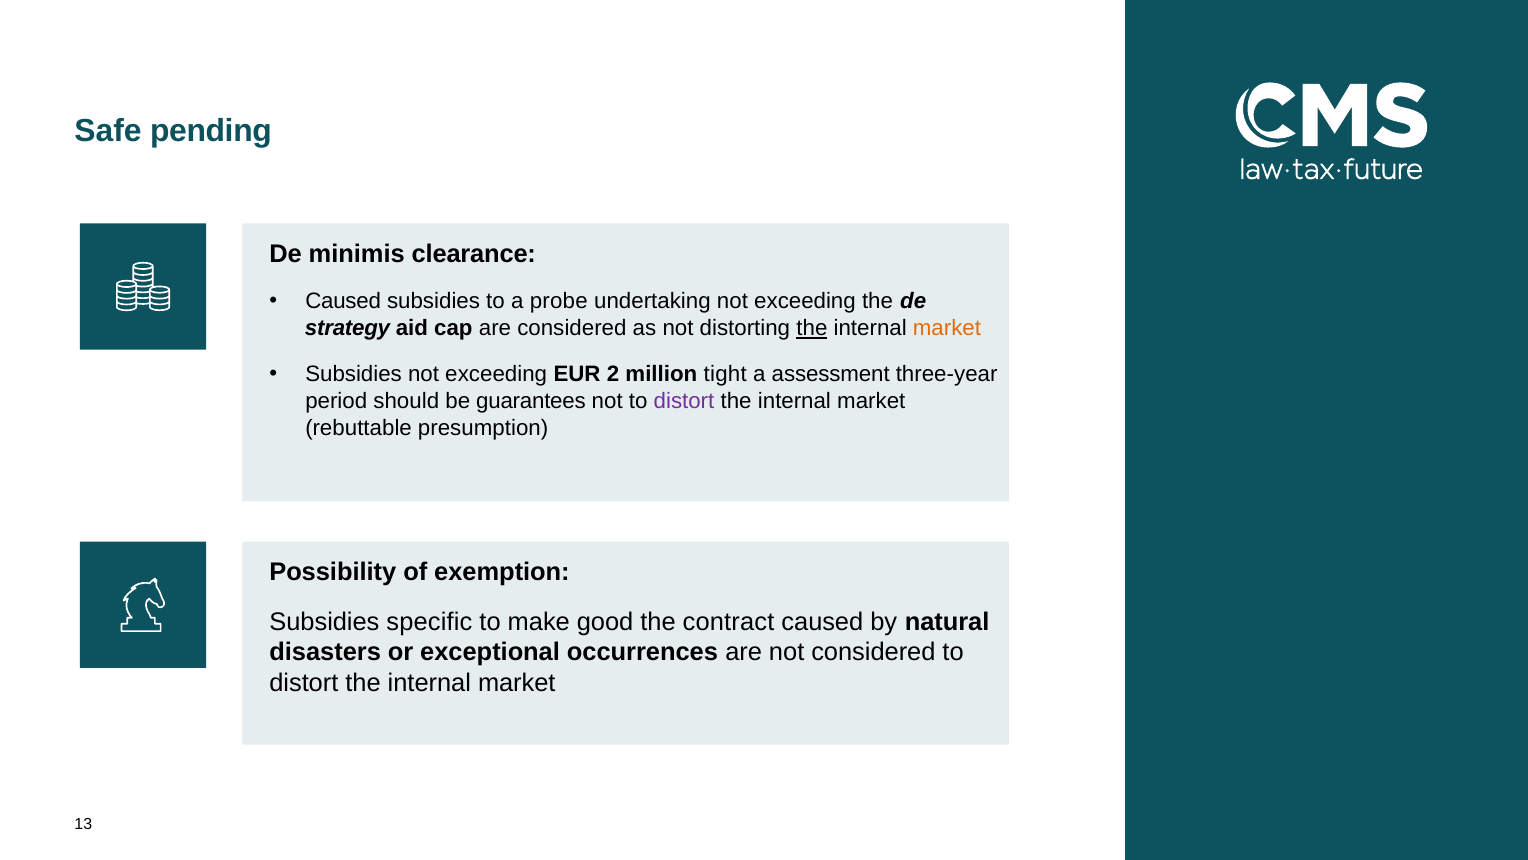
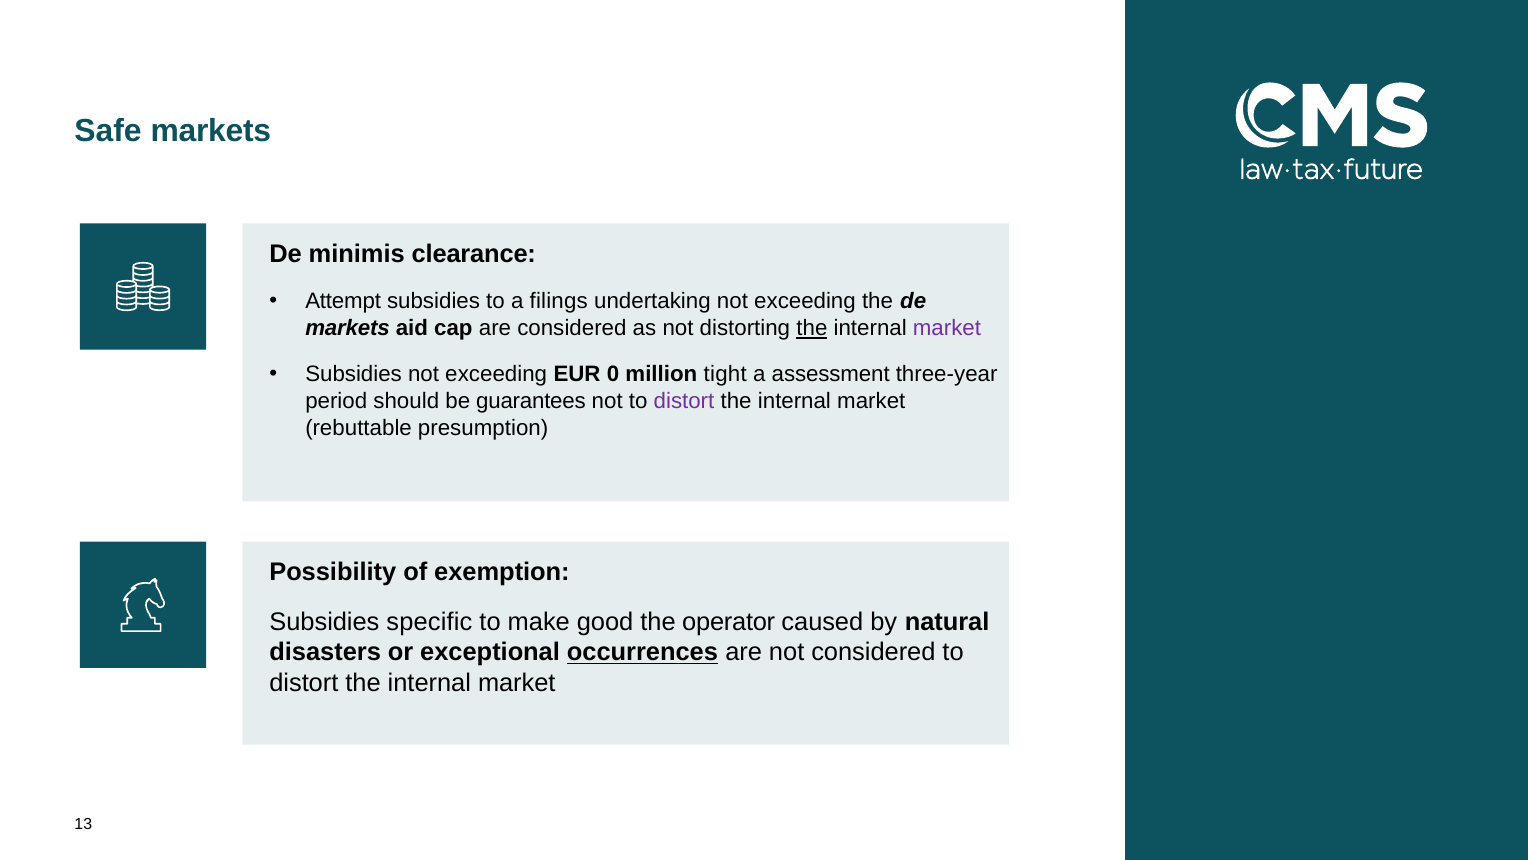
Safe pending: pending -> markets (211, 131)
Caused: Caused -> Attempt (343, 301)
probe: probe -> filings (559, 301)
strategy: strategy -> markets (348, 328)
market colour: orange -> purple (947, 328)
2: 2 -> 0 (613, 374)
contract: contract -> operator (729, 622)
occurrences underline: none -> present (642, 652)
